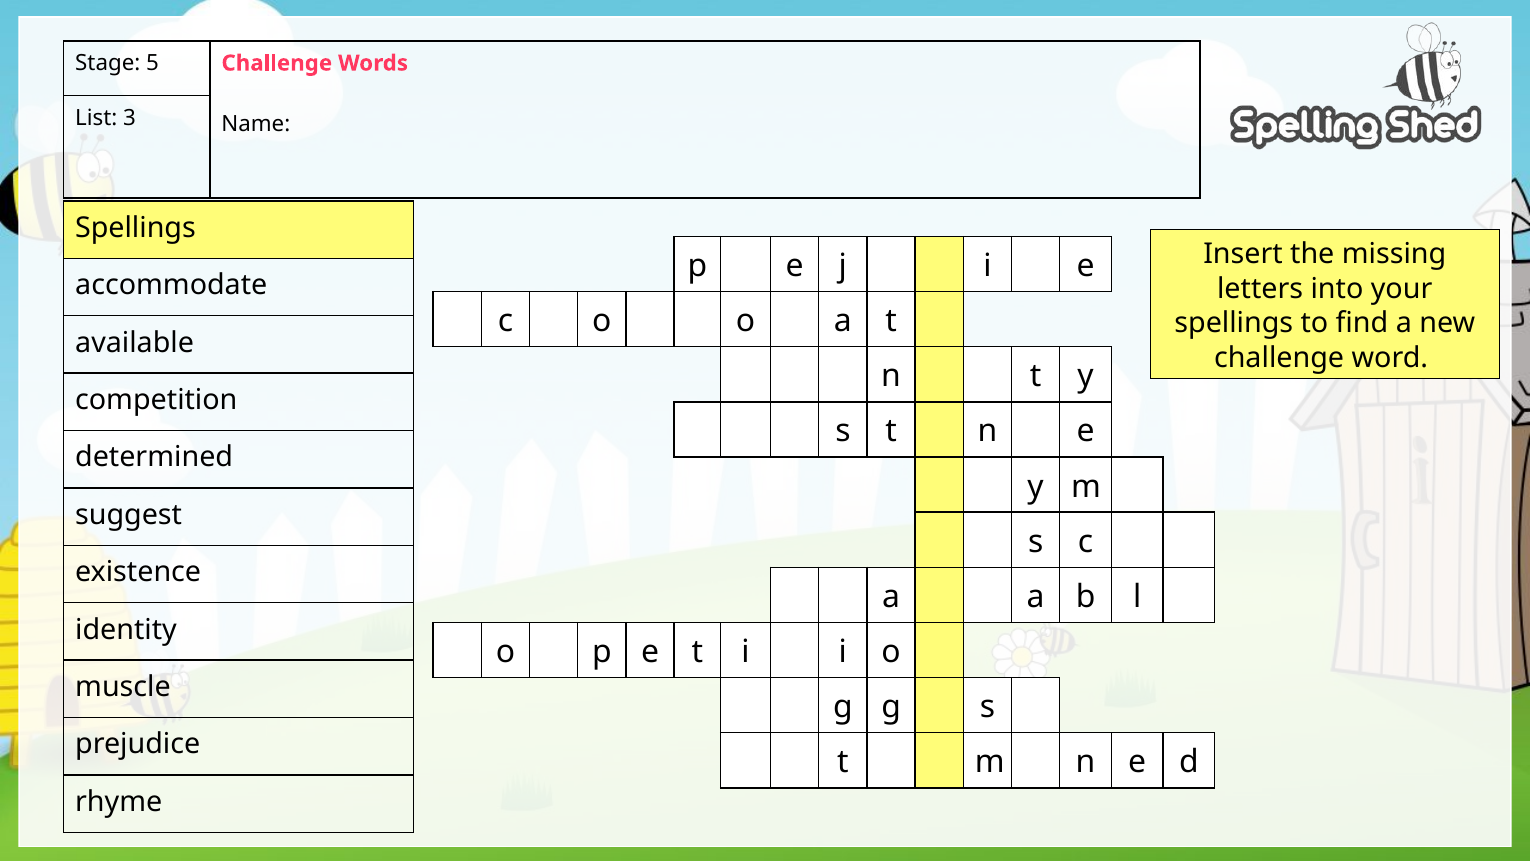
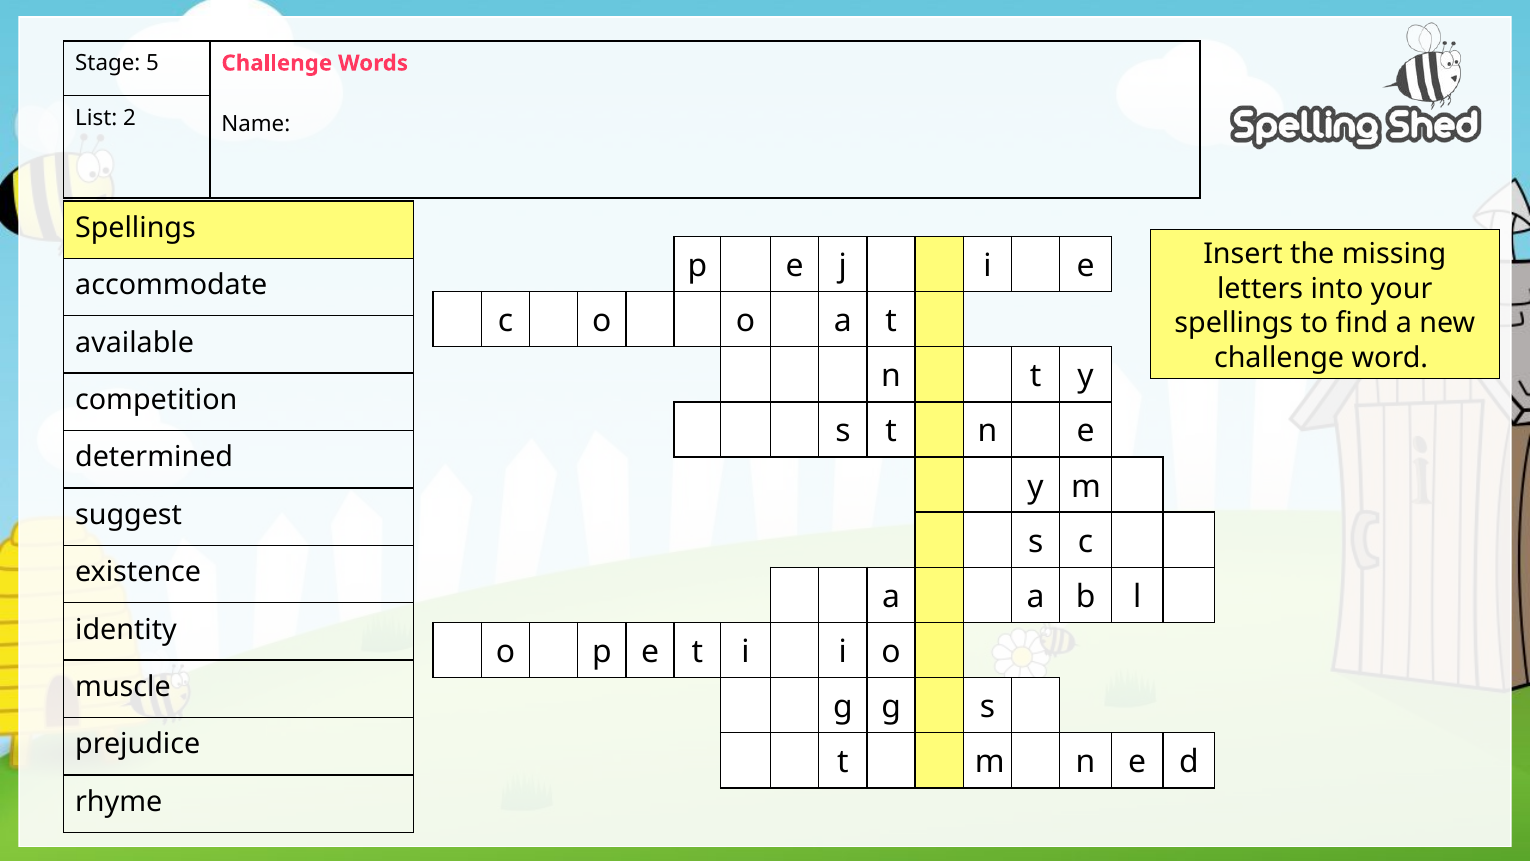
3: 3 -> 2 (130, 118)
